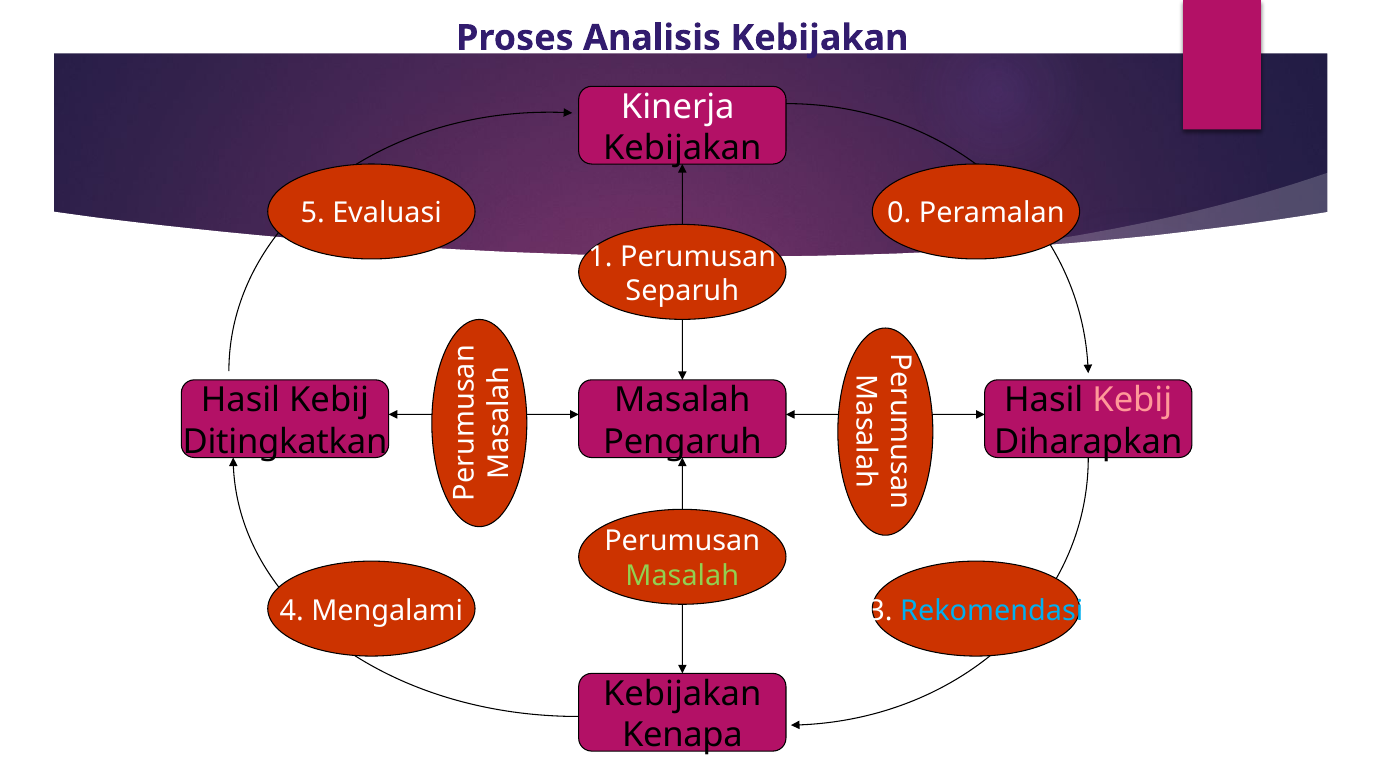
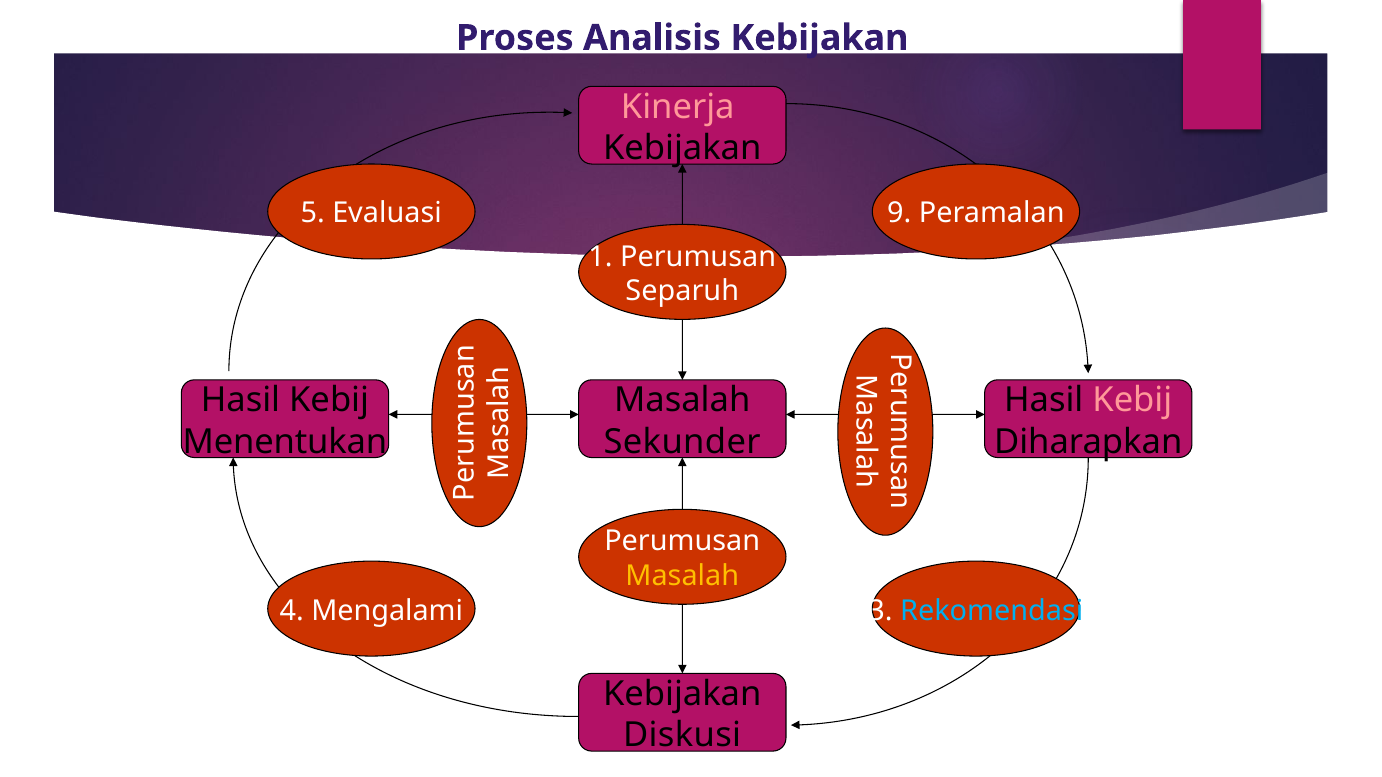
Kinerja colour: white -> pink (678, 107)
0: 0 -> 9 (899, 214)
Ditingkatkan: Ditingkatkan -> Menentukan (285, 442)
Pengaruh: Pengaruh -> Sekunder (682, 442)
Masalah colour: light green -> yellow (682, 576)
Kenapa: Kenapa -> Diskusi (682, 736)
